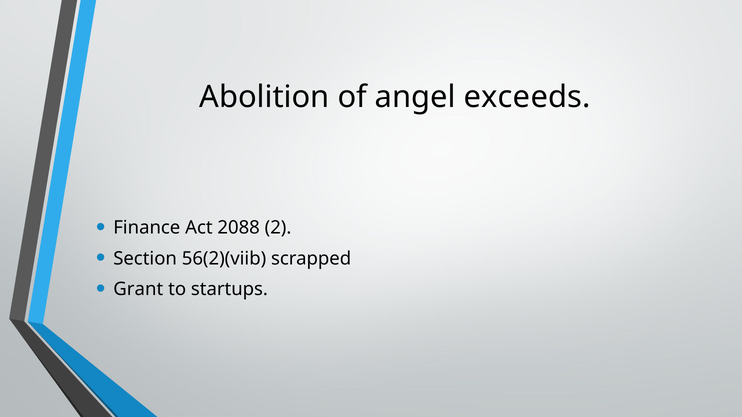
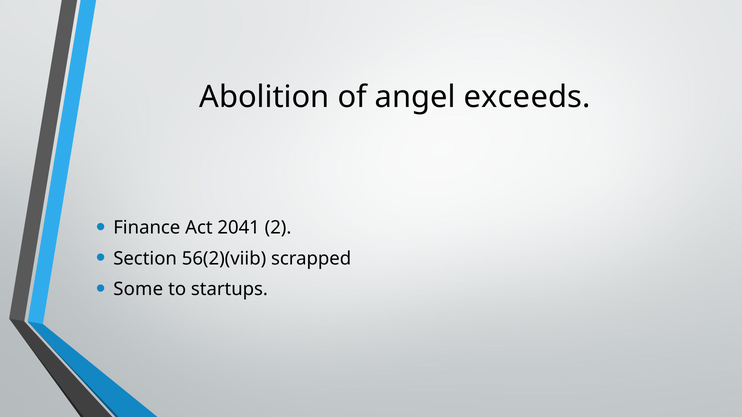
2088: 2088 -> 2041 (239, 228)
Grant: Grant -> Some (138, 289)
